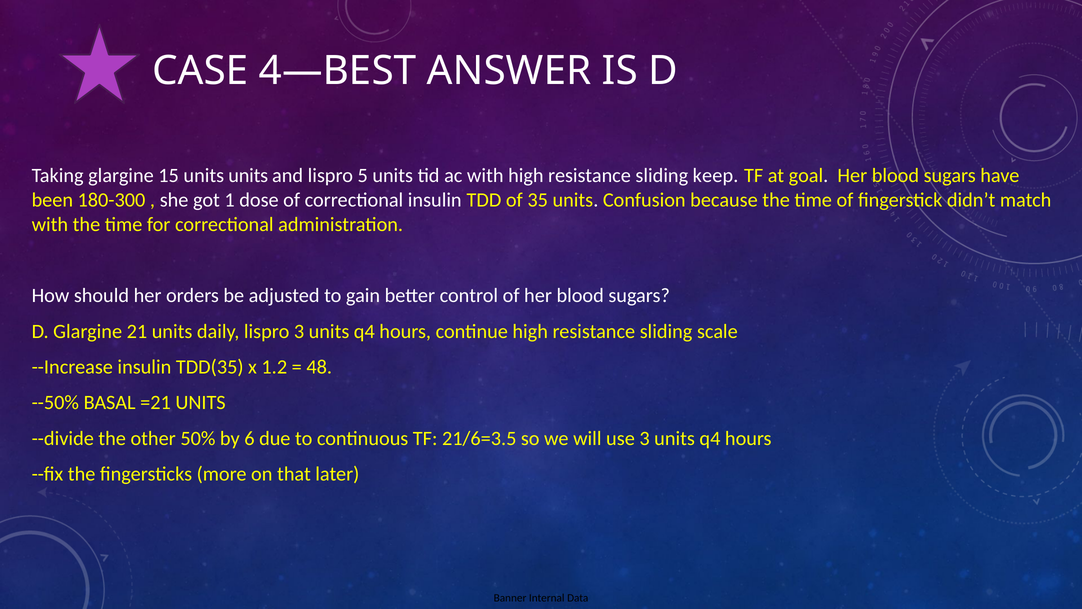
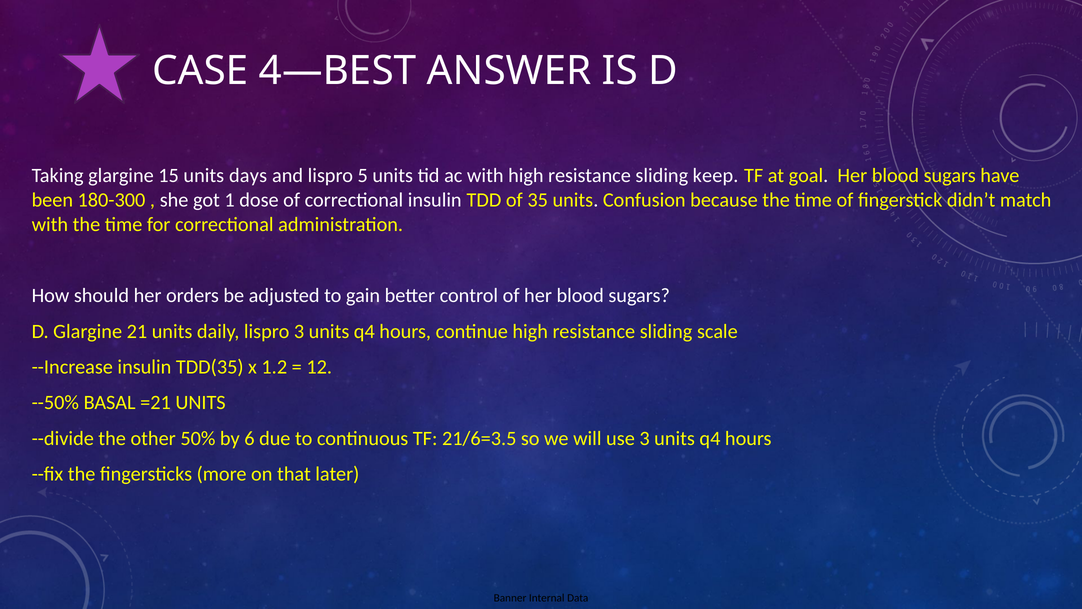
units units: units -> days (248, 176)
48: 48 -> 12 (319, 367)
